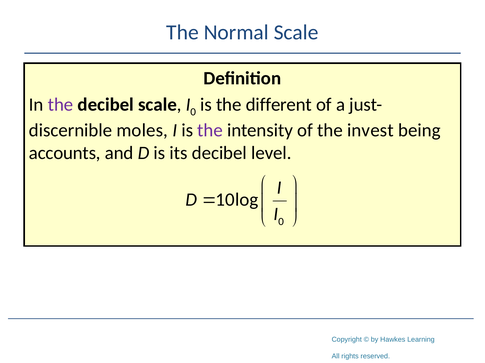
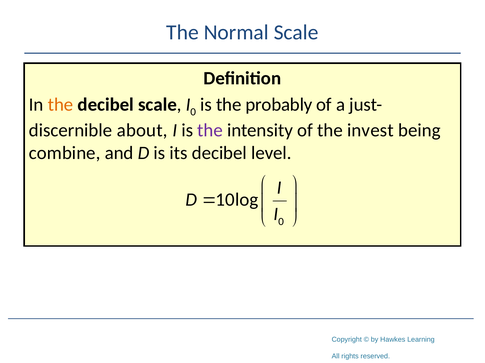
the colour: purple -> orange (61, 105)
different: different -> probably (279, 105)
moles: moles -> about (142, 131)
accounts: accounts -> combine (65, 153)
